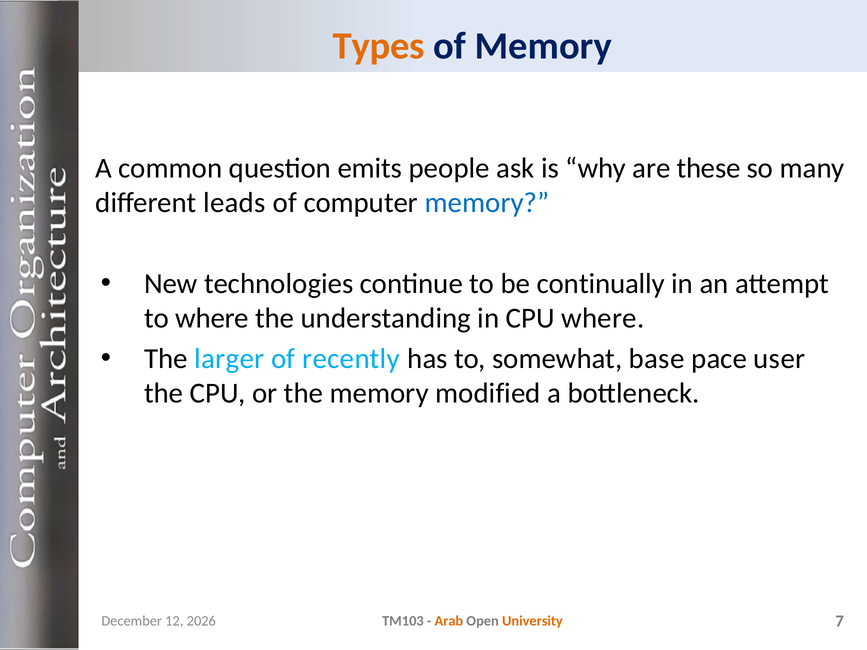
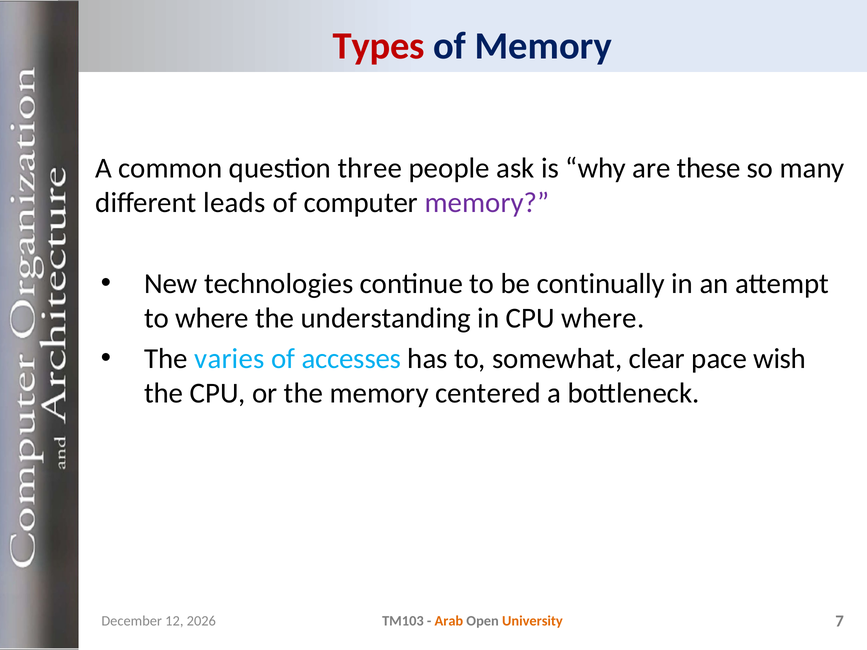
Types colour: orange -> red (379, 46)
emits: emits -> three (370, 168)
memory colour: blue -> purple (487, 203)
larger: larger -> varies (229, 359)
recently: recently -> accesses (351, 359)
base: base -> clear (657, 359)
user: user -> wish (780, 359)
modified: modified -> centered (488, 394)
